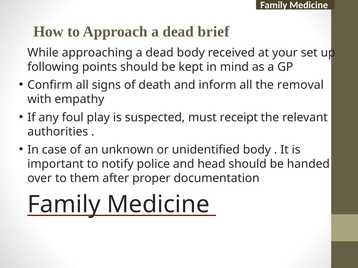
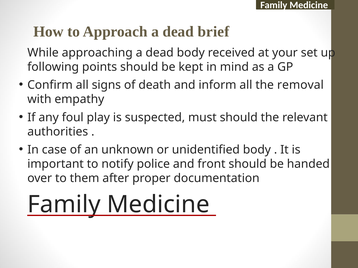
must receipt: receipt -> should (239, 118)
head: head -> front (211, 164)
